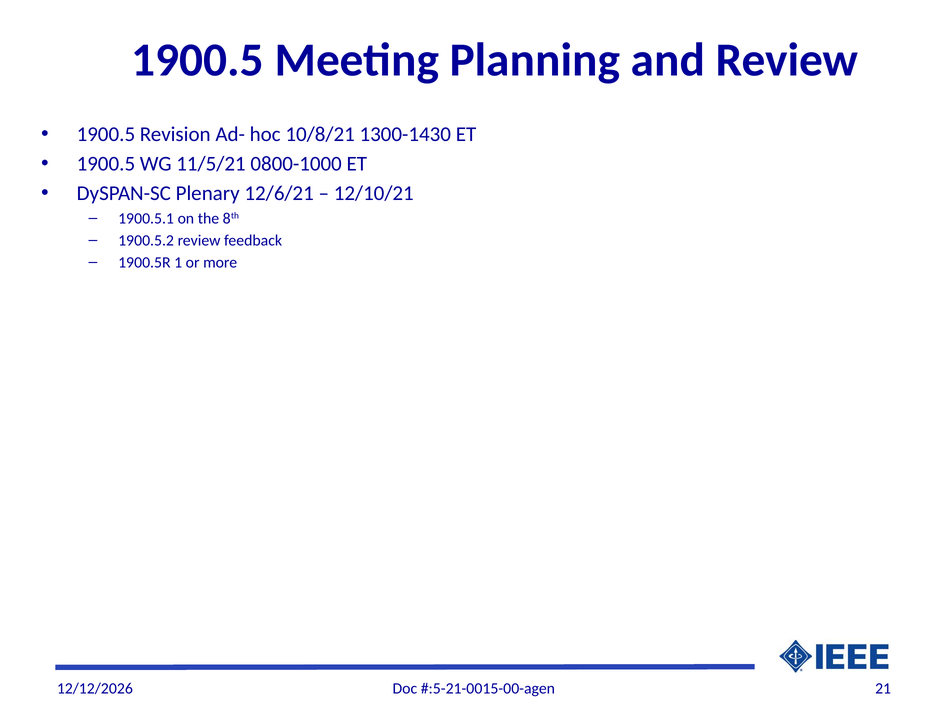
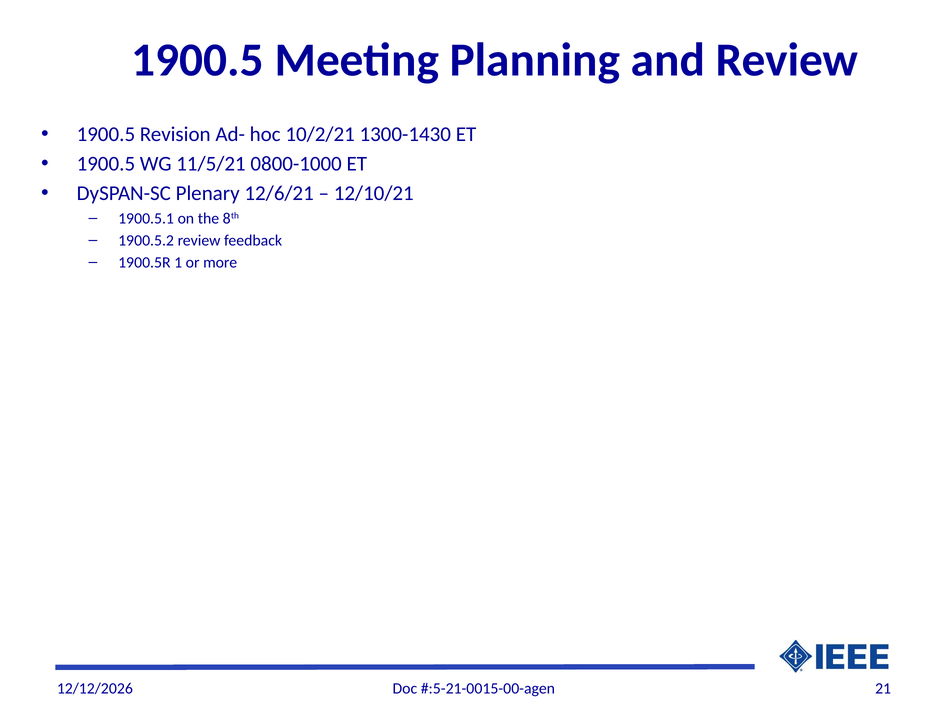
10/8/21: 10/8/21 -> 10/2/21 (320, 134)
